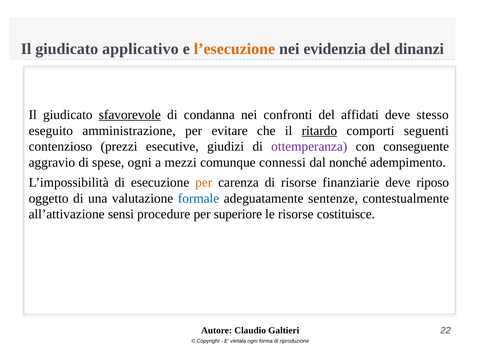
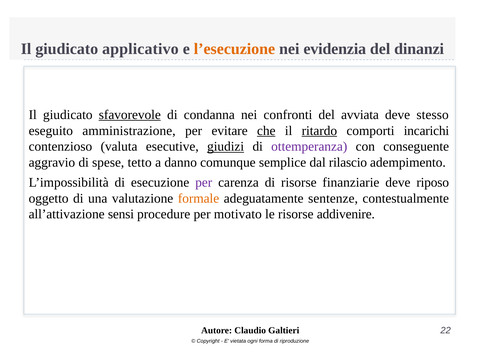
affidati: affidati -> avviata (360, 115)
che underline: none -> present (266, 131)
seguenti: seguenti -> incarichi (426, 131)
prezzi: prezzi -> valuta (119, 147)
giudizi underline: none -> present (226, 147)
spese ogni: ogni -> tetto (140, 163)
mezzi: mezzi -> danno (181, 163)
connessi: connessi -> semplice (283, 163)
nonché: nonché -> rilascio (348, 163)
per colour: orange -> purple (204, 183)
formale colour: blue -> orange (198, 199)
superiore: superiore -> motivato (238, 215)
costituisce: costituisce -> addivenire (346, 215)
